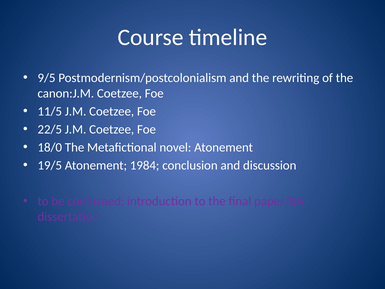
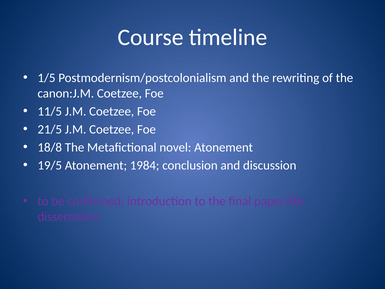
9/5: 9/5 -> 1/5 (47, 78)
22/5: 22/5 -> 21/5 (50, 129)
18/0: 18/0 -> 18/8 (50, 147)
